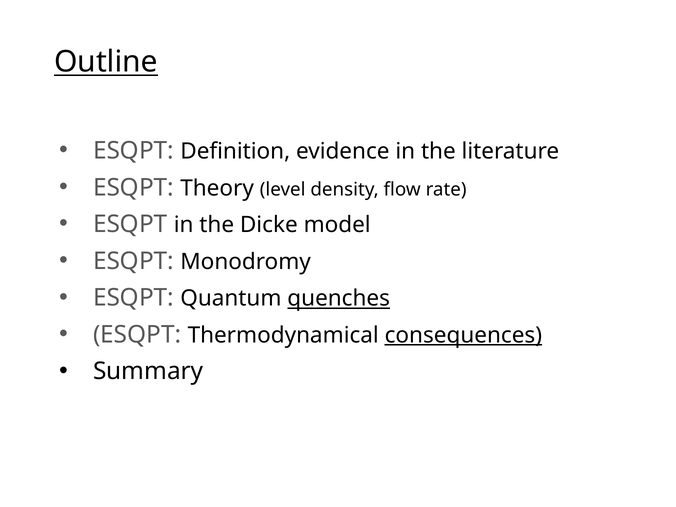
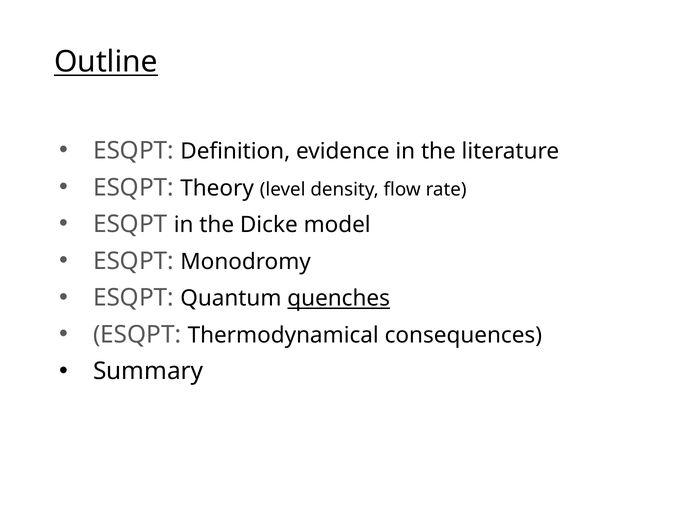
consequences underline: present -> none (463, 335)
